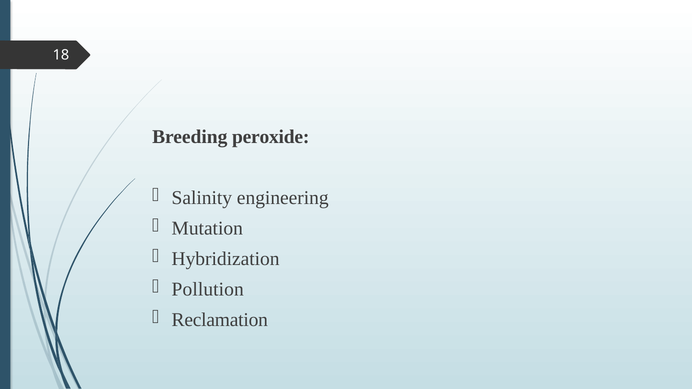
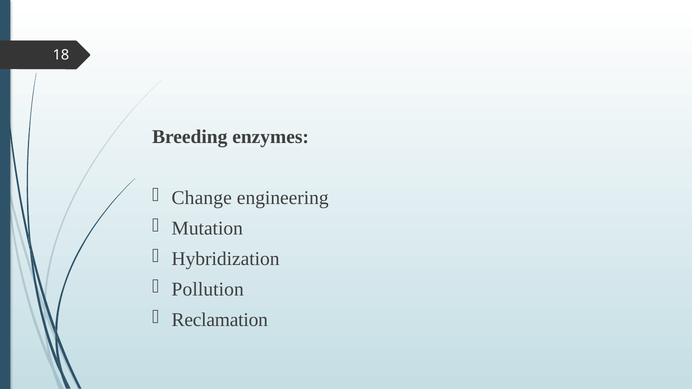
peroxide: peroxide -> enzymes (271, 137)
Salinity: Salinity -> Change (202, 198)
